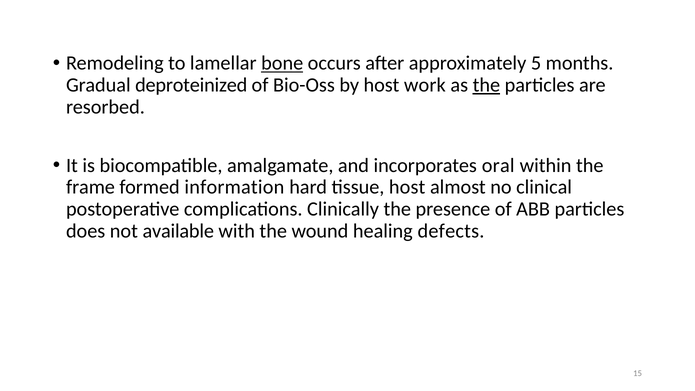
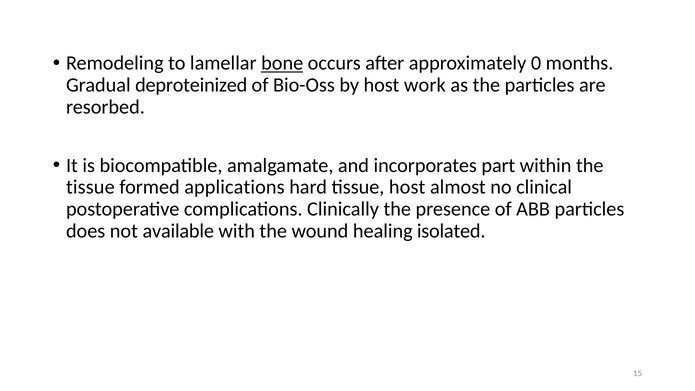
5: 5 -> 0 (536, 63)
the underline: present -> none (486, 85)
oral: oral -> part (498, 165)
frame: frame -> tissue (90, 187)
information: information -> applications (234, 187)
defects: defects -> isolated (451, 231)
